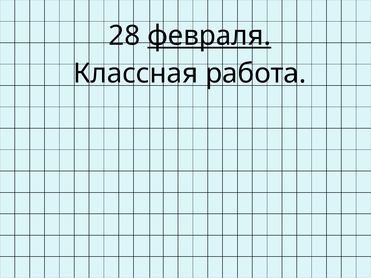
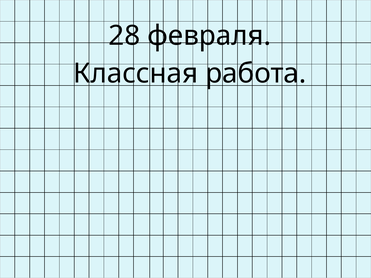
февраля underline: present -> none (209, 36)
